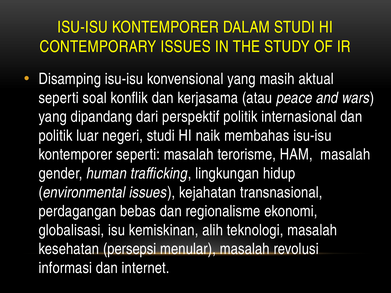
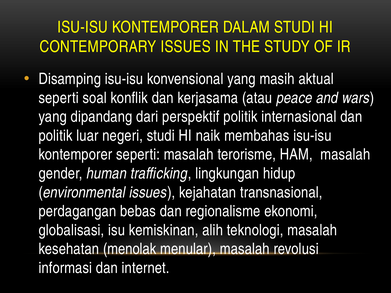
persepsi: persepsi -> menolak (130, 249)
